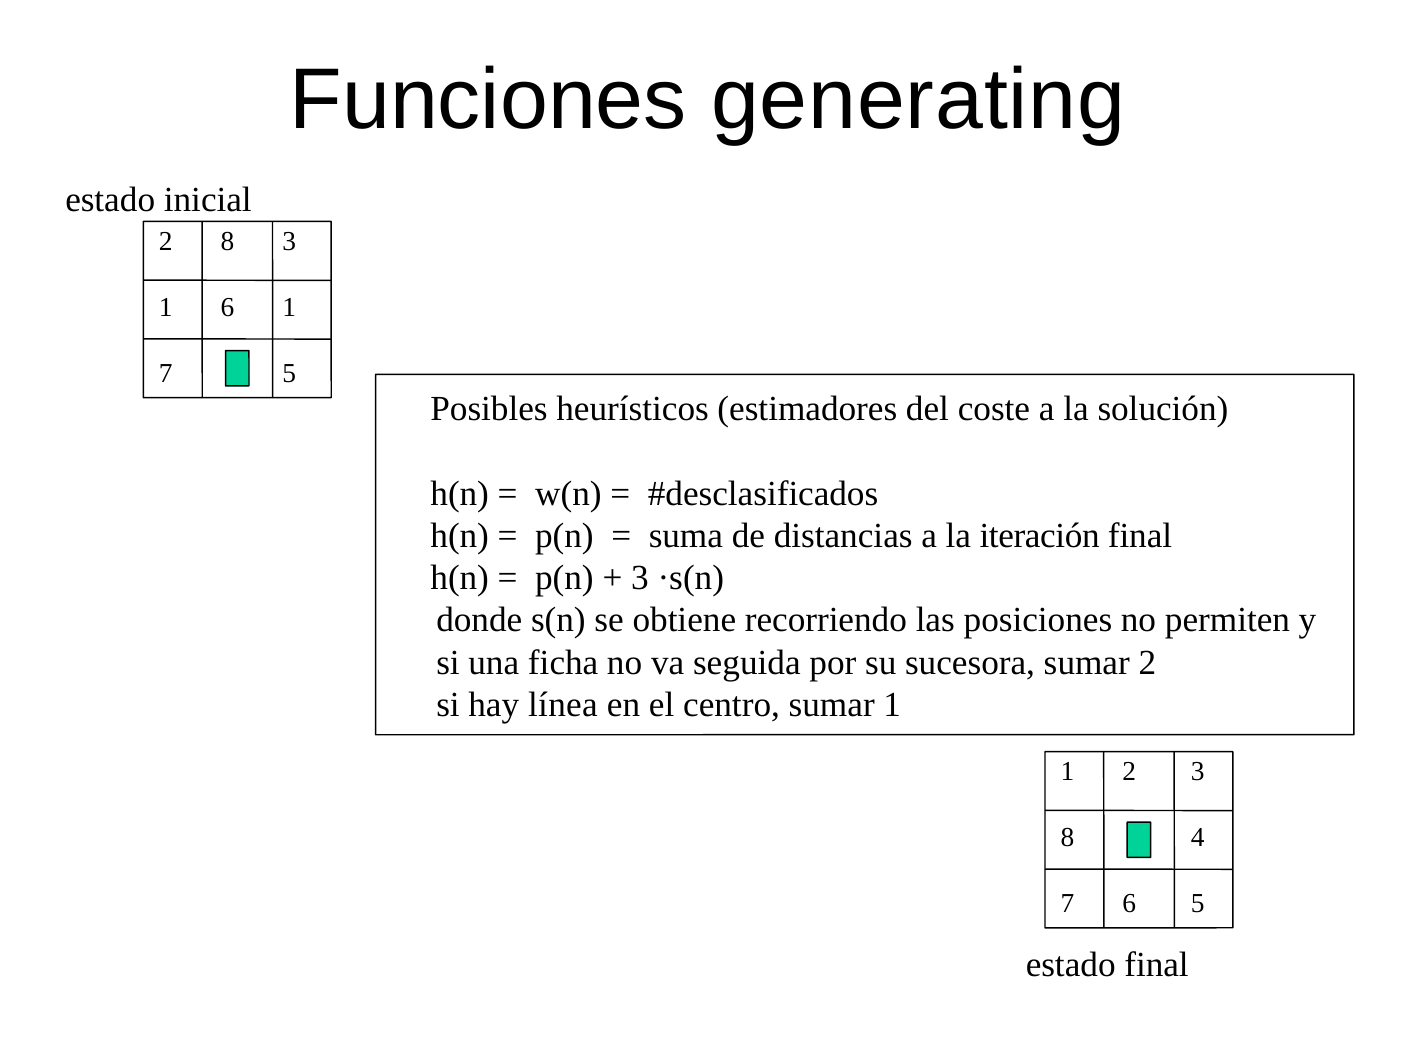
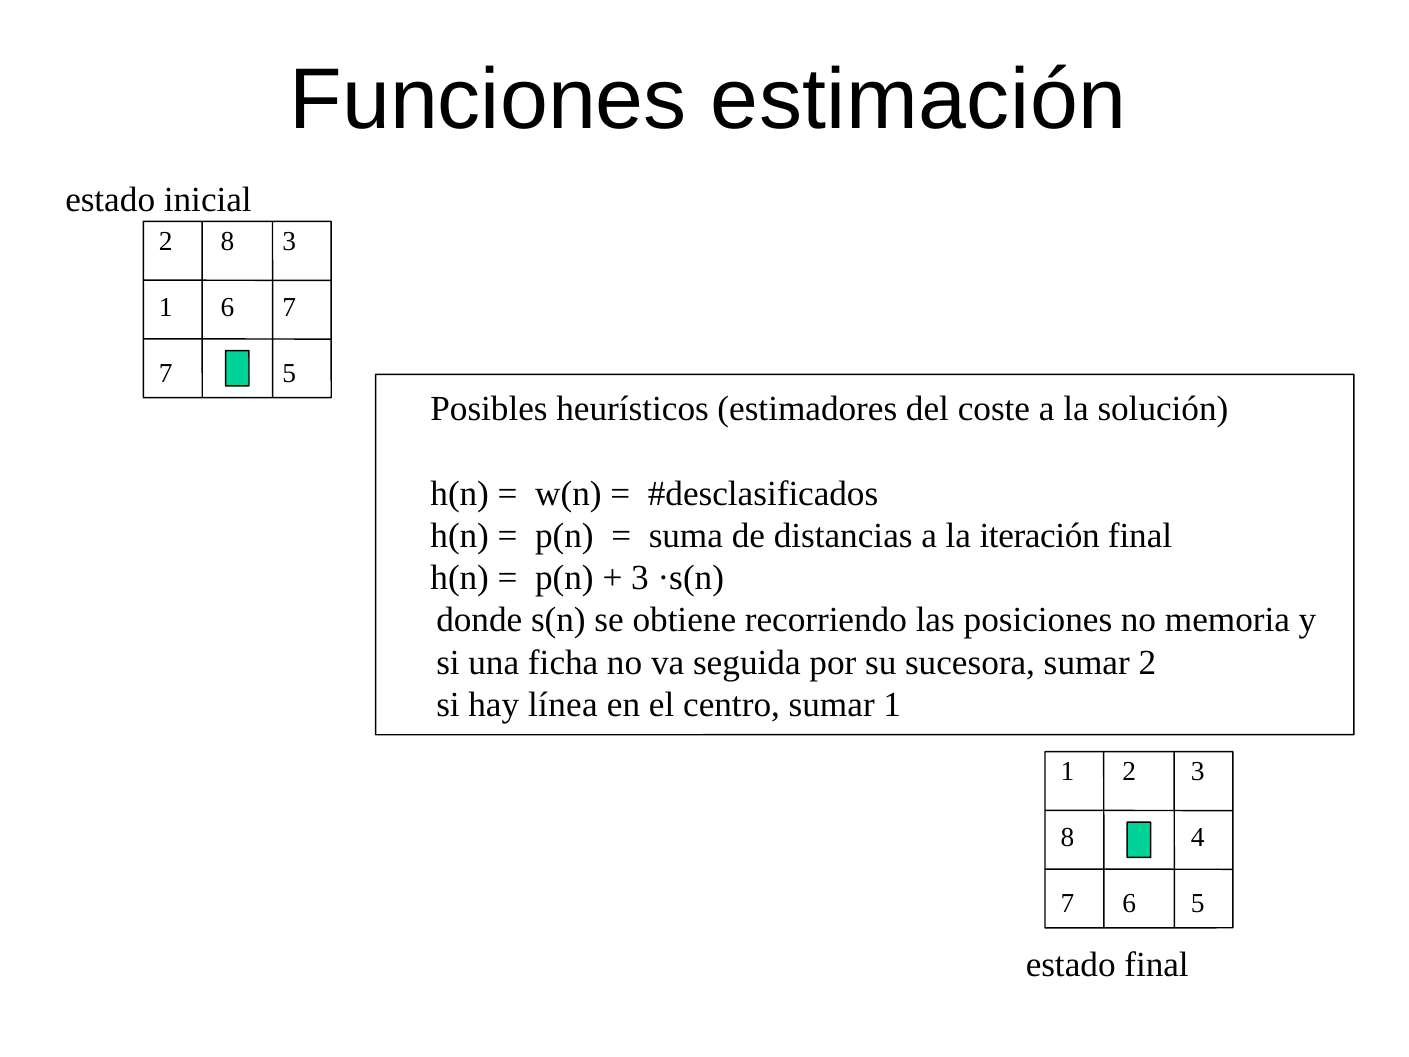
generating: generating -> estimación (919, 100)
6 1: 1 -> 7 (289, 307)
permiten: permiten -> memoria (1227, 620)
